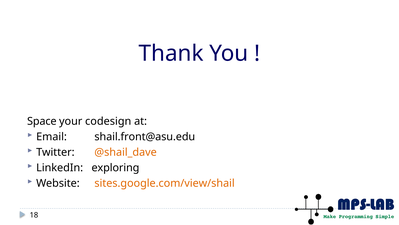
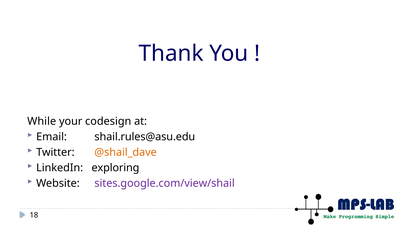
Space: Space -> While (42, 121)
shail.front@asu.edu: shail.front@asu.edu -> shail.rules@asu.edu (145, 136)
sites.google.com/view/shail colour: orange -> purple (165, 183)
